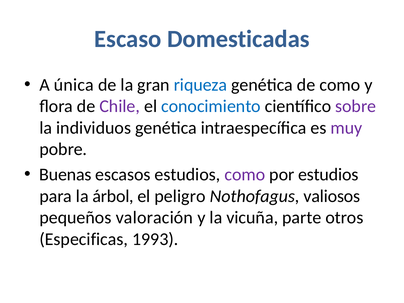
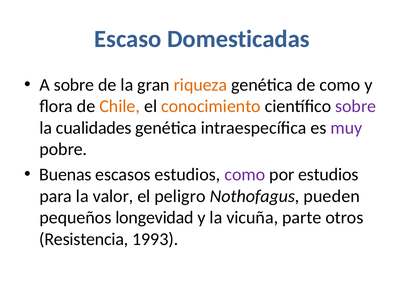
A única: única -> sobre (74, 85)
riqueza colour: blue -> orange (201, 85)
Chile colour: purple -> orange (120, 106)
conocimiento colour: blue -> orange (211, 106)
individuos: individuos -> cualidades (94, 128)
árbol: árbol -> valor (113, 196)
valiosos: valiosos -> pueden (332, 196)
valoración: valoración -> longevidad (155, 218)
Especificas: Especificas -> Resistencia (84, 239)
